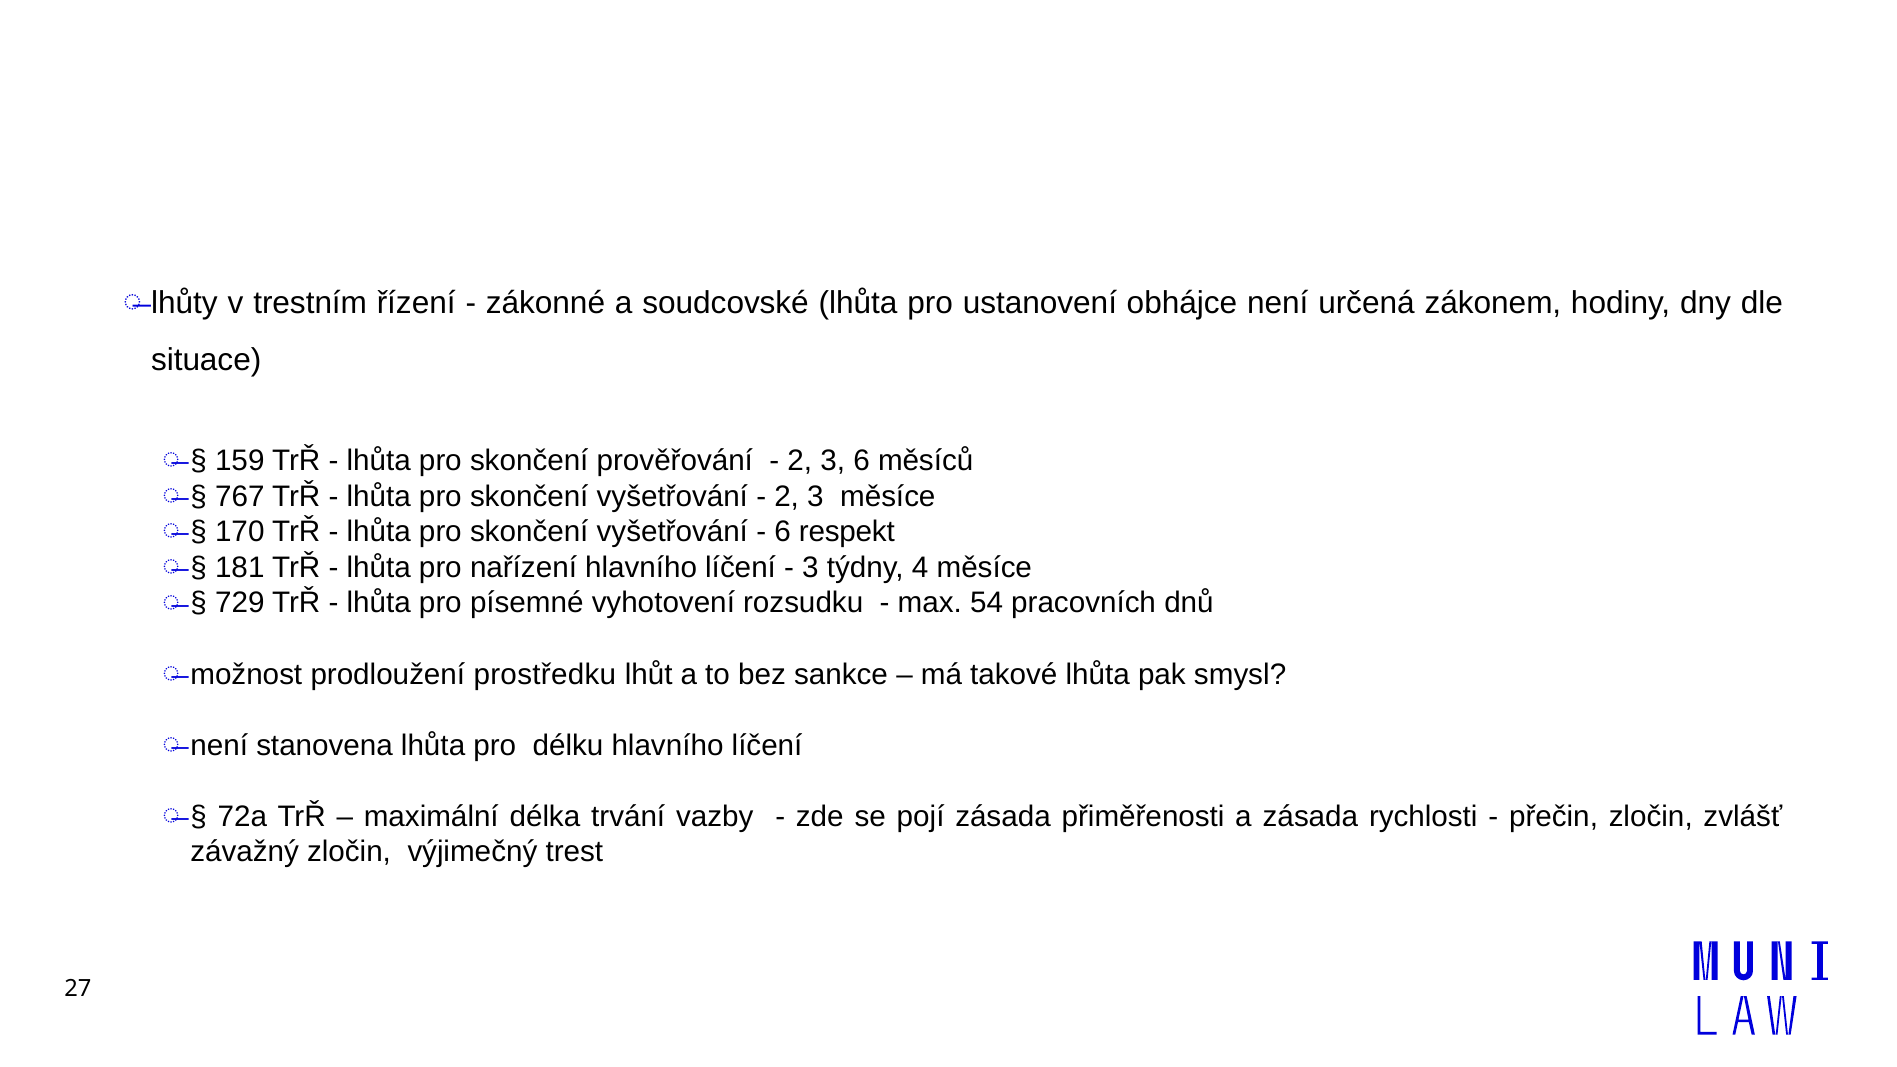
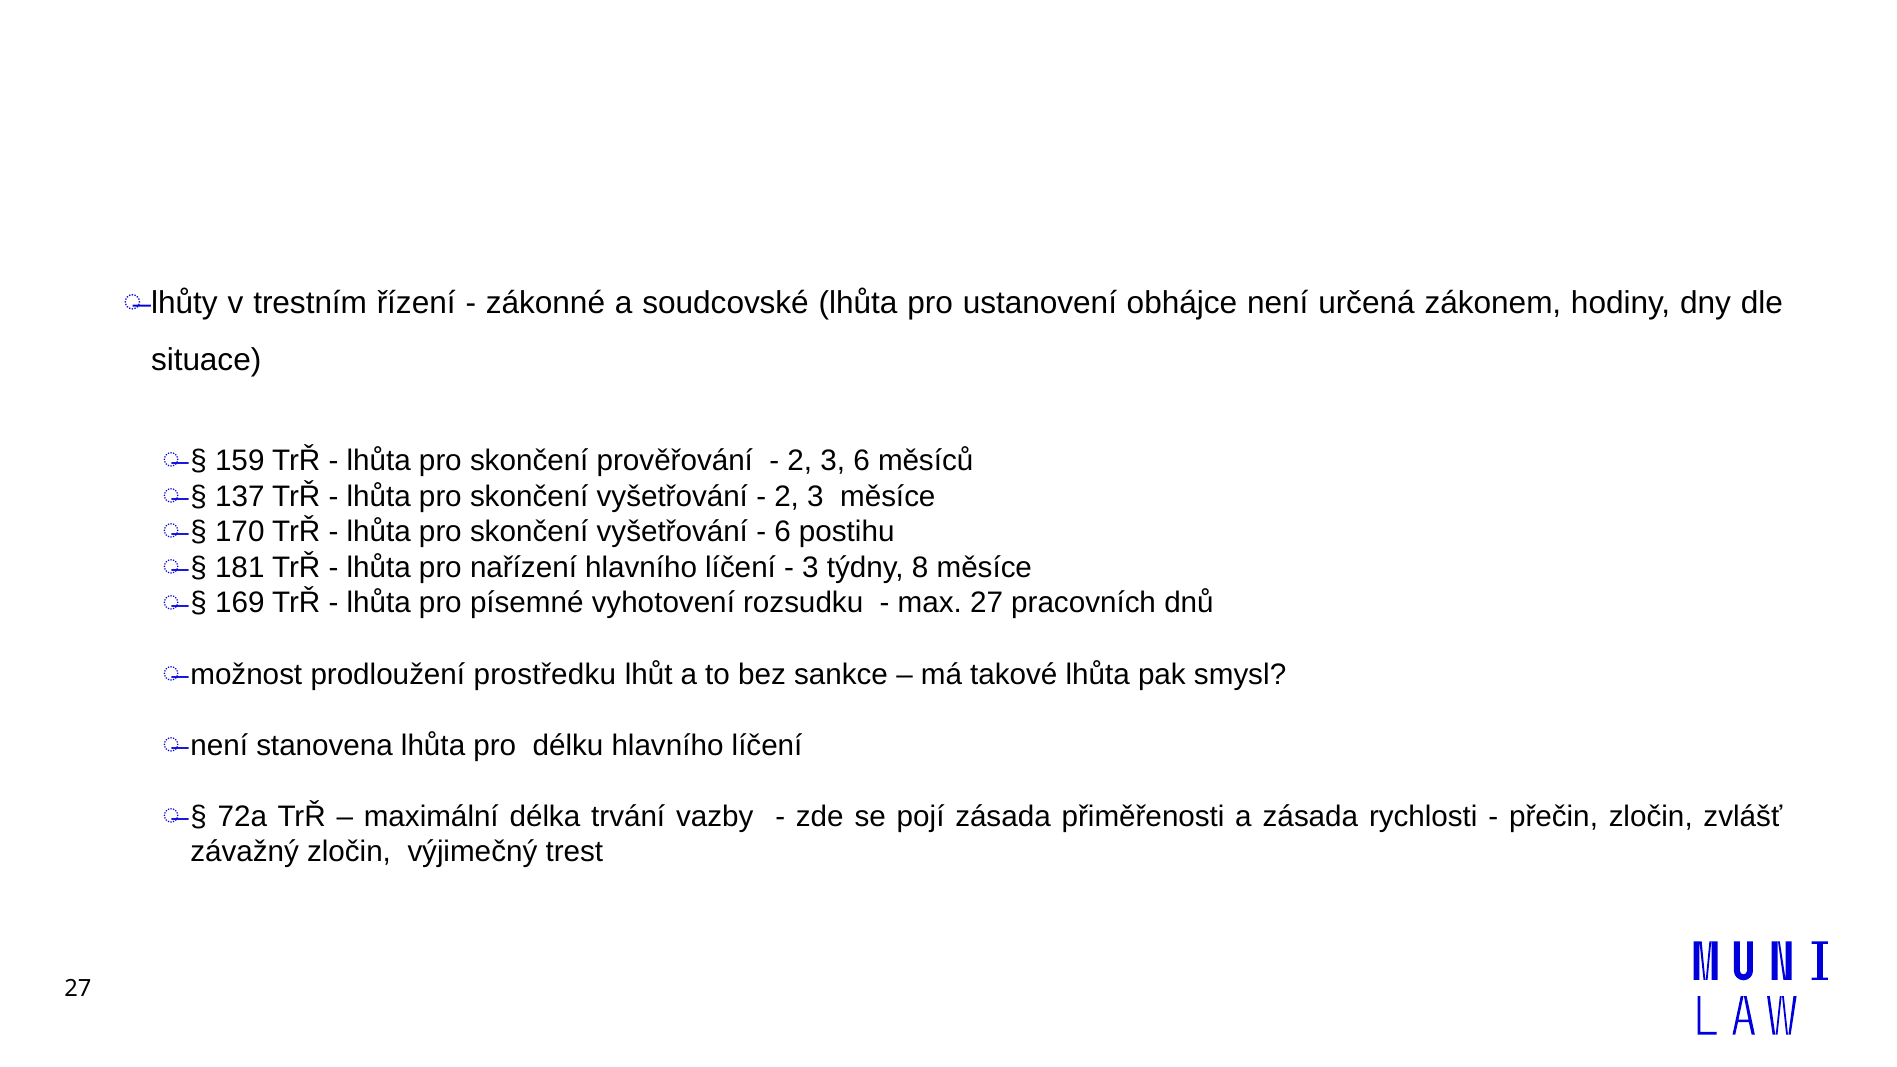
767: 767 -> 137 (240, 496)
respekt: respekt -> postihu (847, 532)
4: 4 -> 8 (920, 568)
729: 729 -> 169 (240, 603)
max 54: 54 -> 27 (987, 603)
